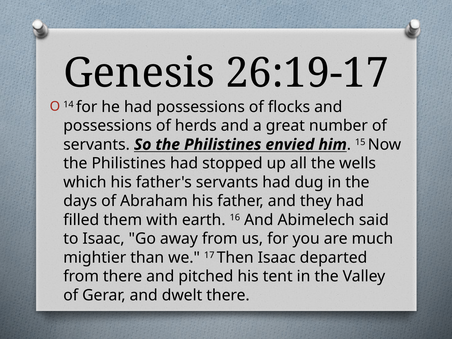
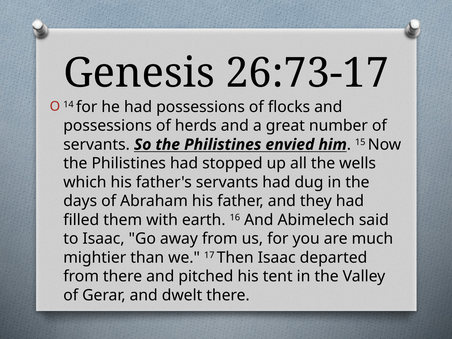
26:19-17: 26:19-17 -> 26:73-17 (307, 73)
